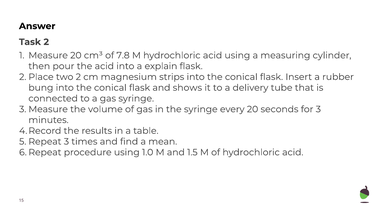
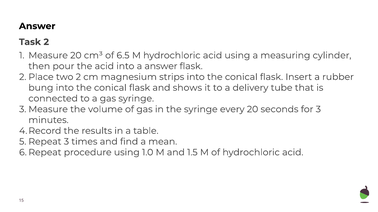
7.8: 7.8 -> 6.5 (123, 56)
a explain: explain -> answer (161, 66)
